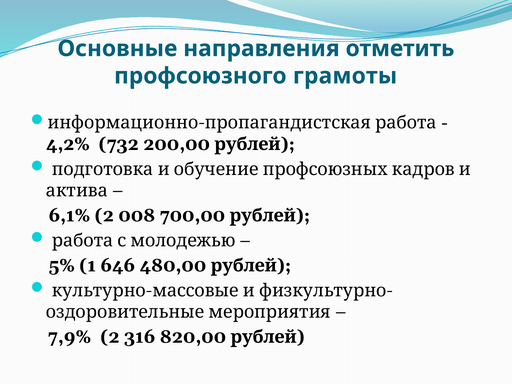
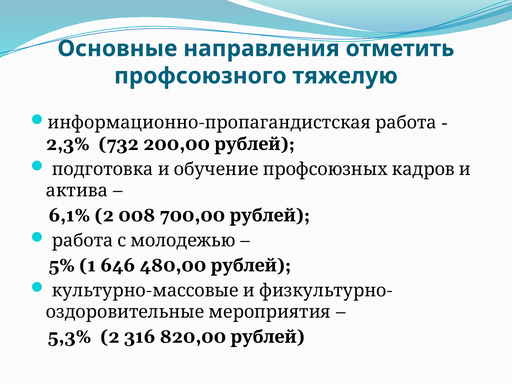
грамоты: грамоты -> тяжелую (345, 76)
4,2%: 4,2% -> 2,3% (68, 144)
7,9%: 7,9% -> 5,3% (70, 337)
